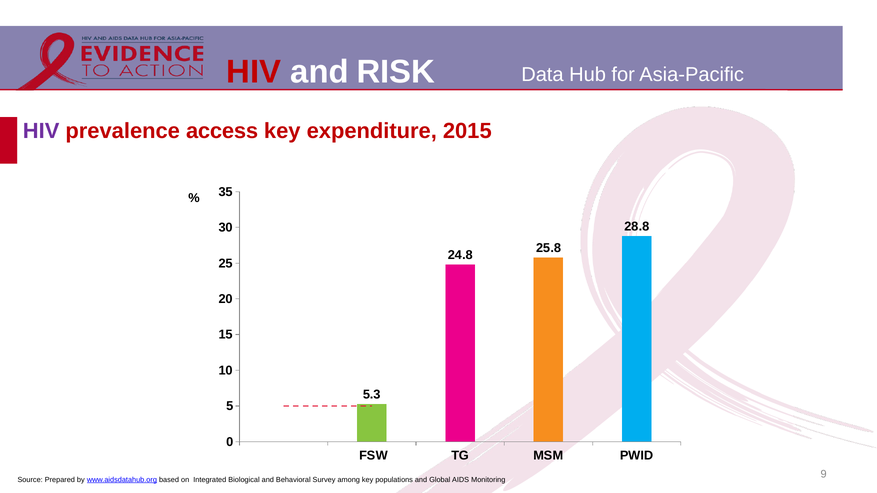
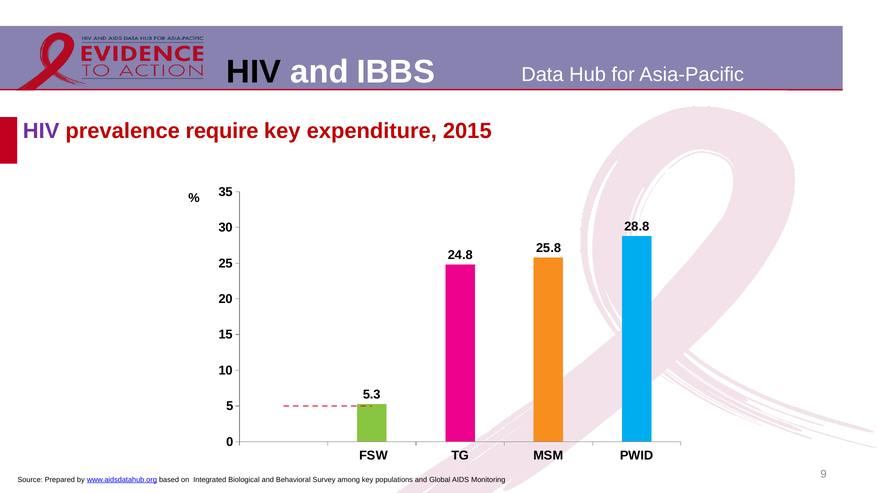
HIV colour: red -> black (254, 72)
RISK: RISK -> IBBS (396, 72)
access: access -> require (222, 131)
